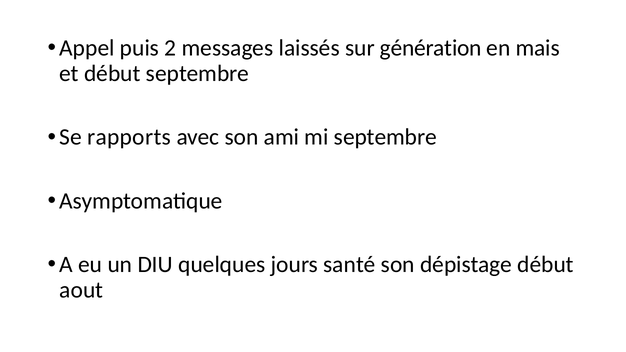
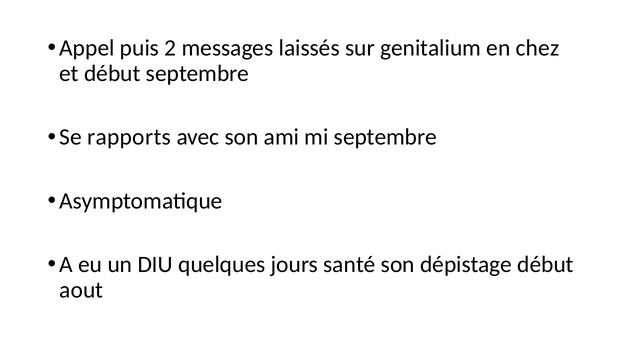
génération: génération -> genitalium (431, 48)
mais: mais -> chez (538, 48)
